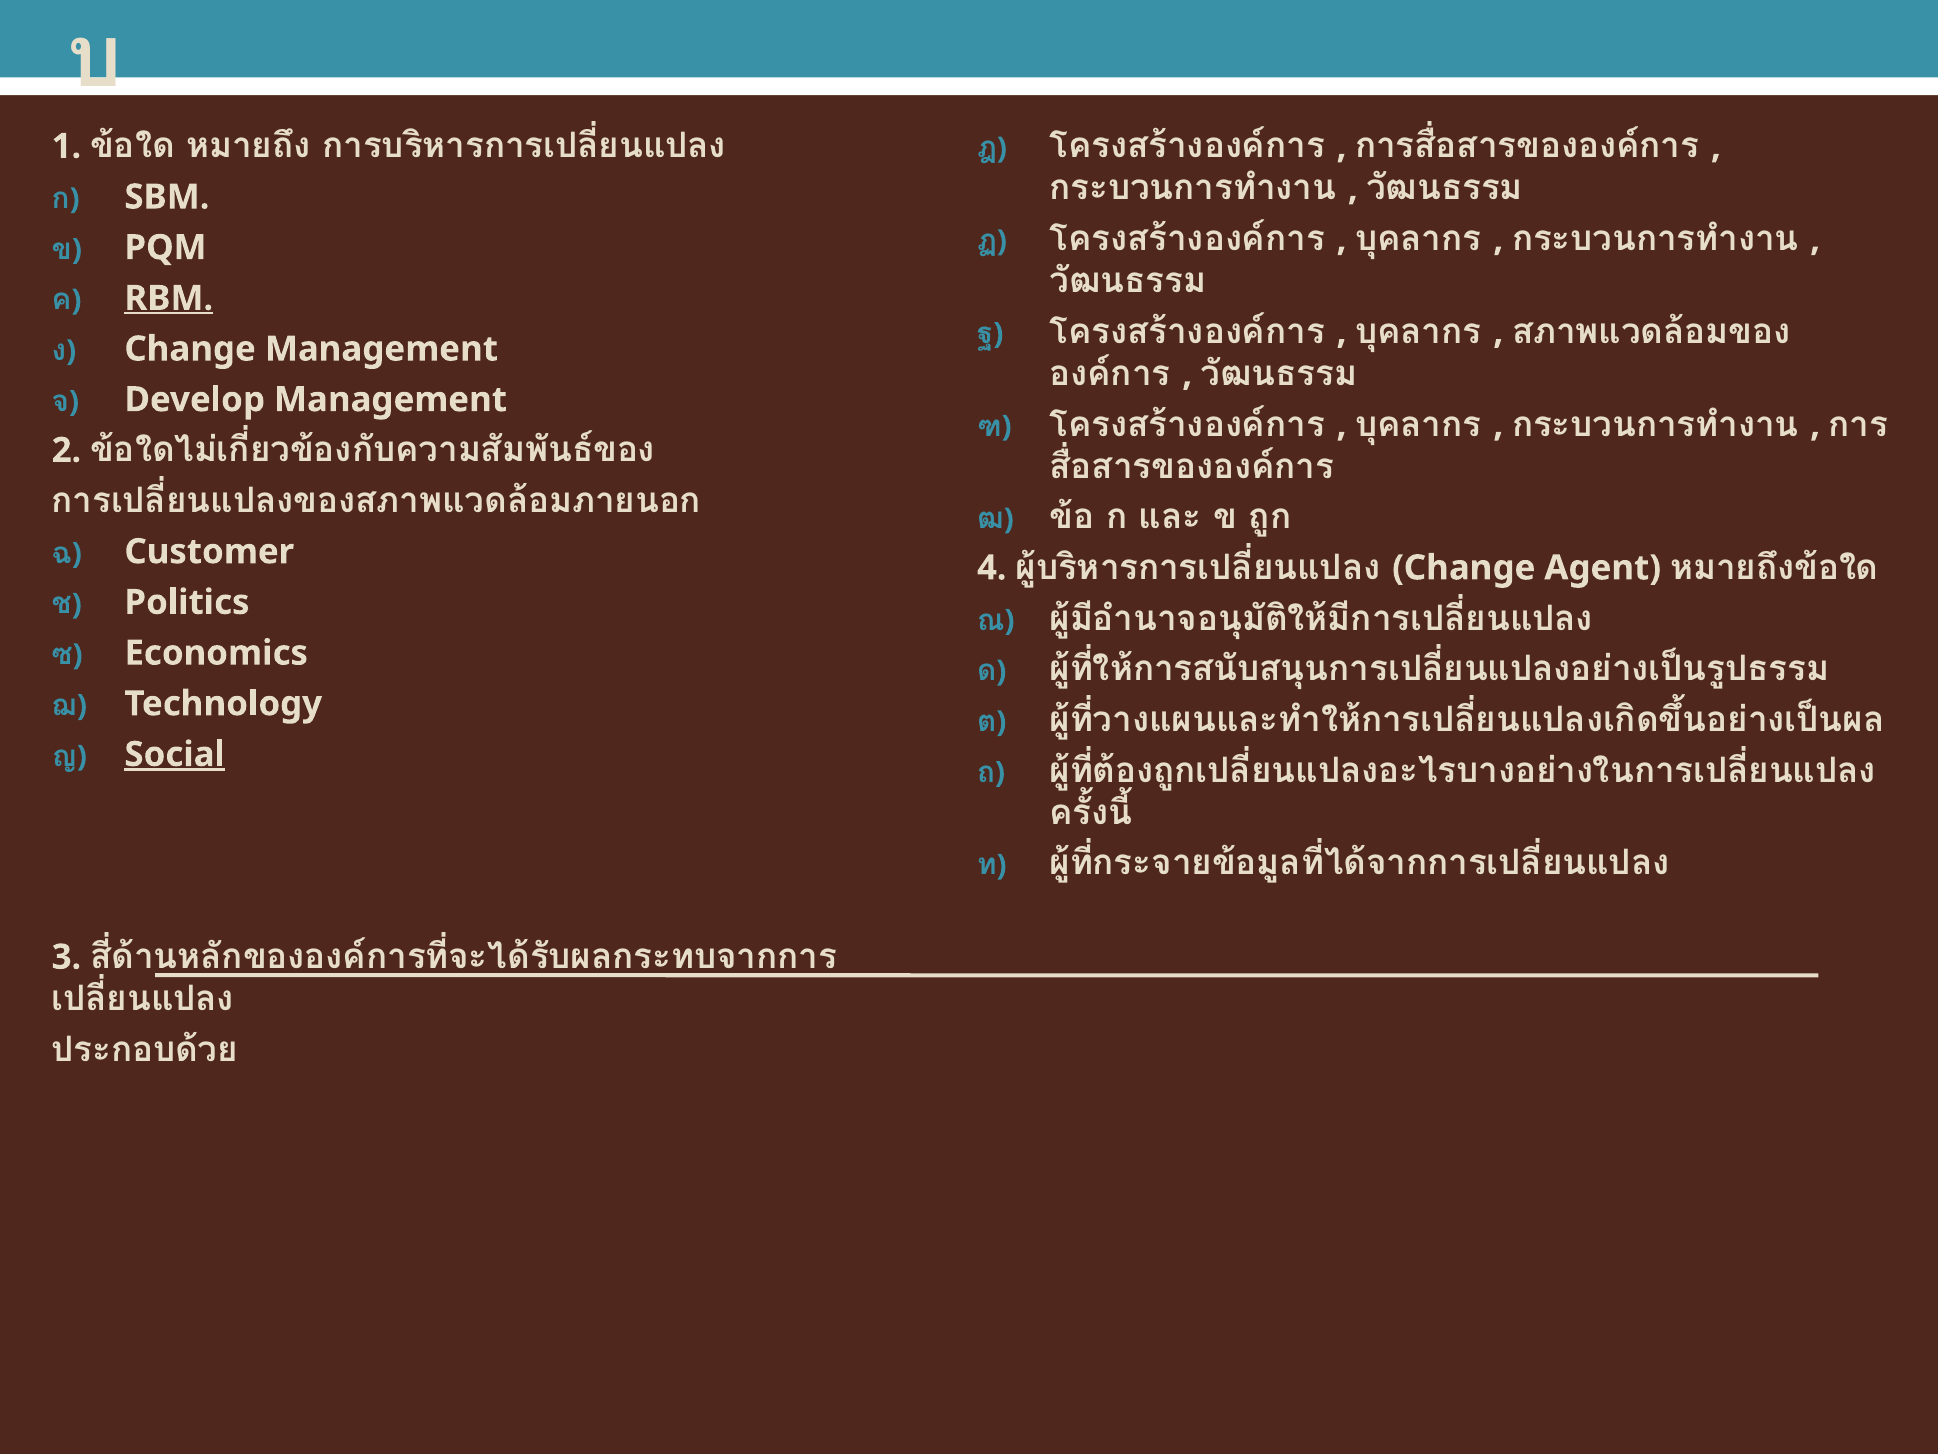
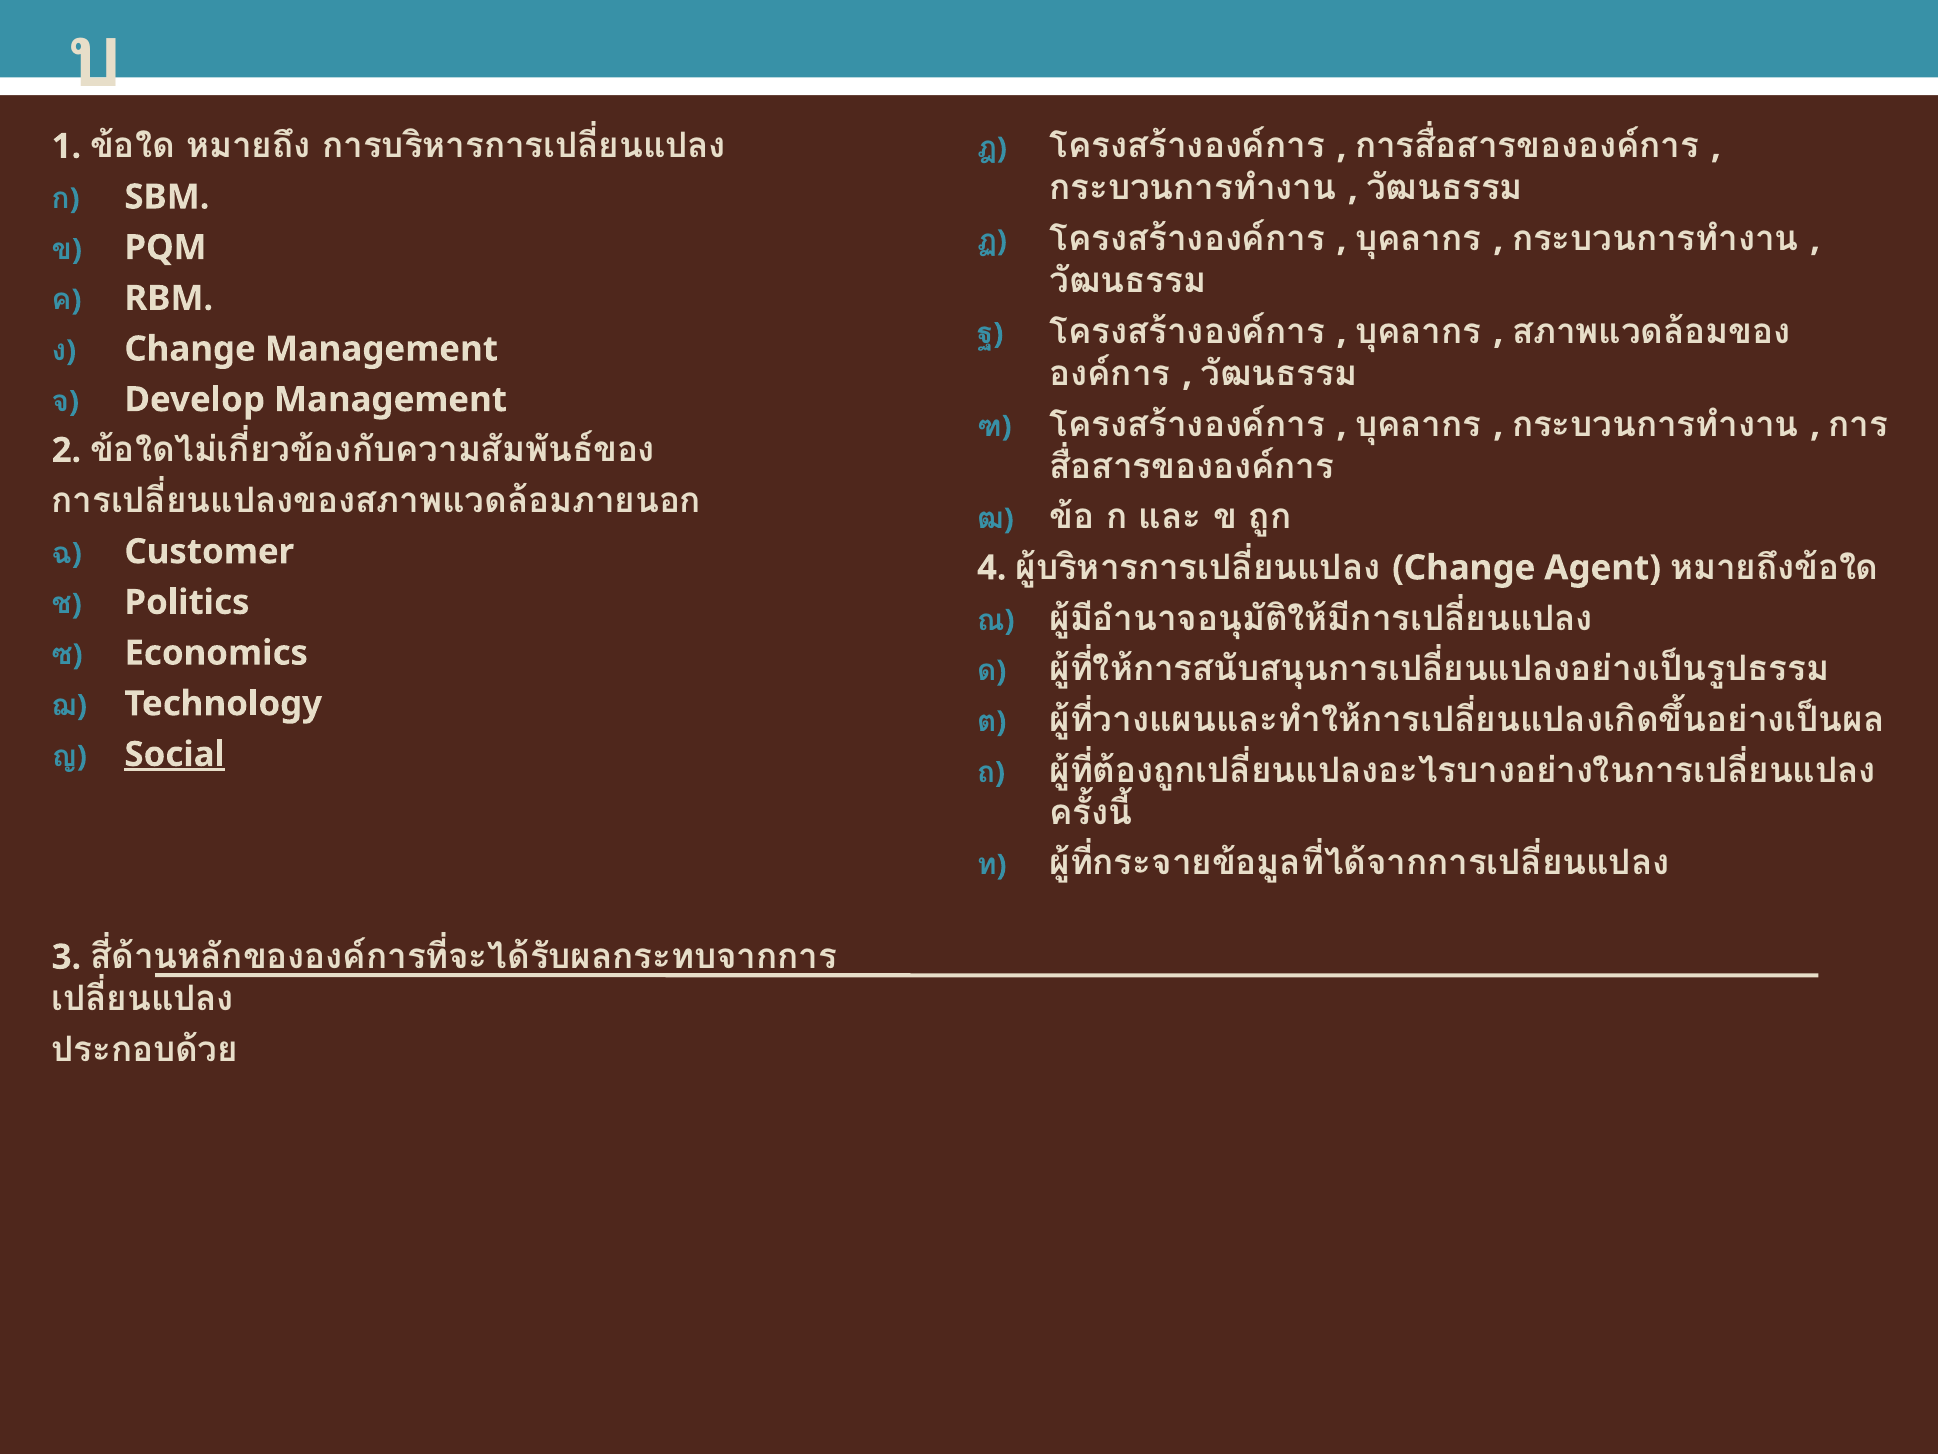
RBM underline: present -> none (169, 298)
